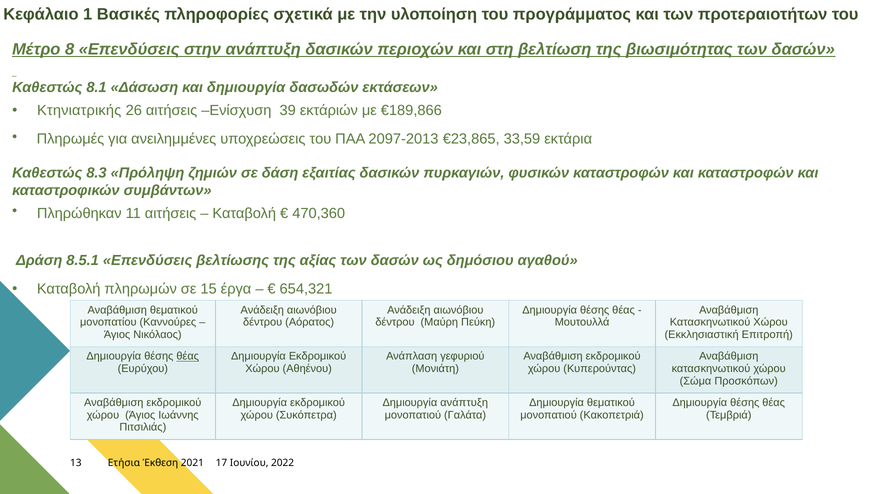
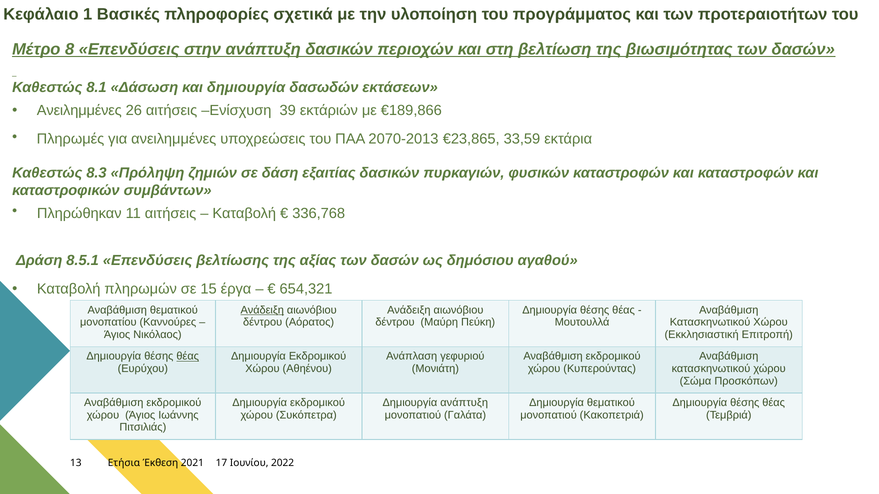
Κτηνιατρικής: Κτηνιατρικής -> Ανειλημμένες (79, 111)
2097-2013: 2097-2013 -> 2070-2013 (403, 139)
470,360: 470,360 -> 336,768 (319, 213)
Ανάδειξη underline: none -> present (262, 310)
